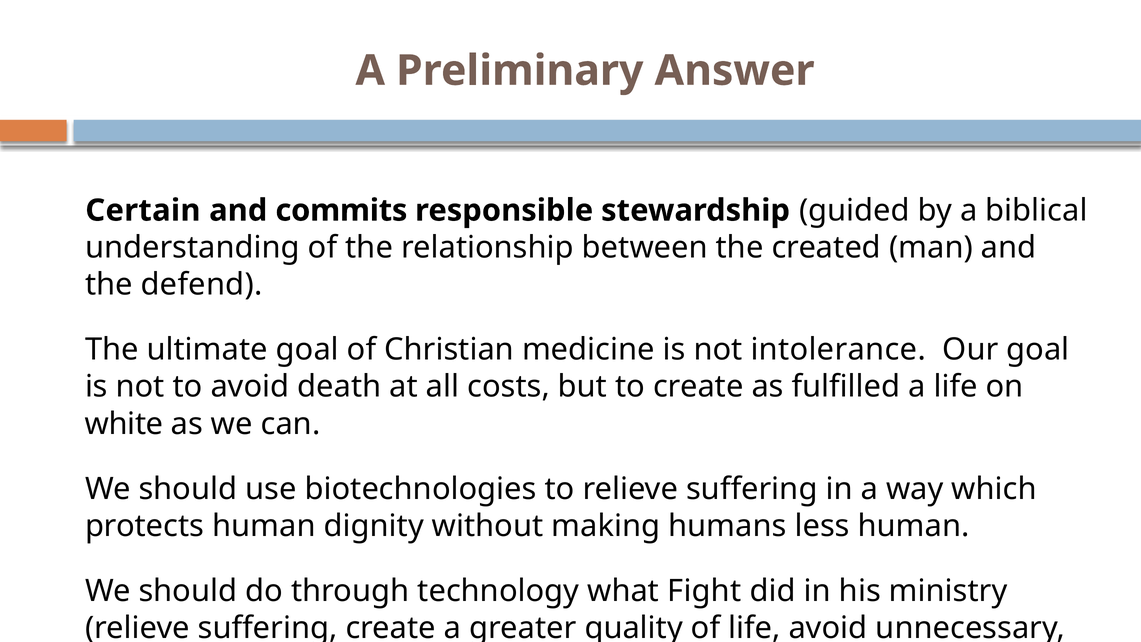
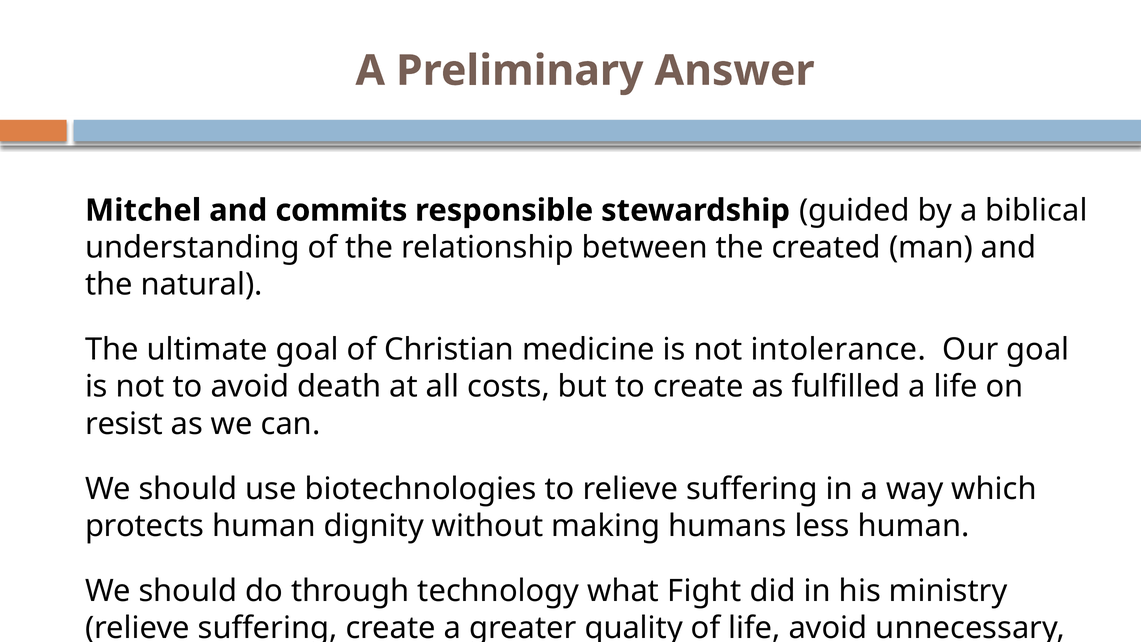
Certain: Certain -> Mitchel (143, 210)
defend: defend -> natural (202, 284)
white: white -> resist (124, 424)
